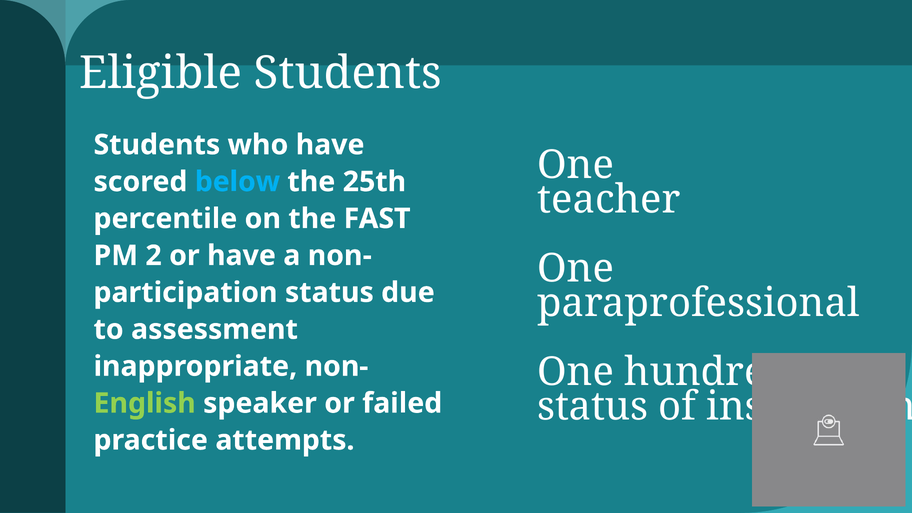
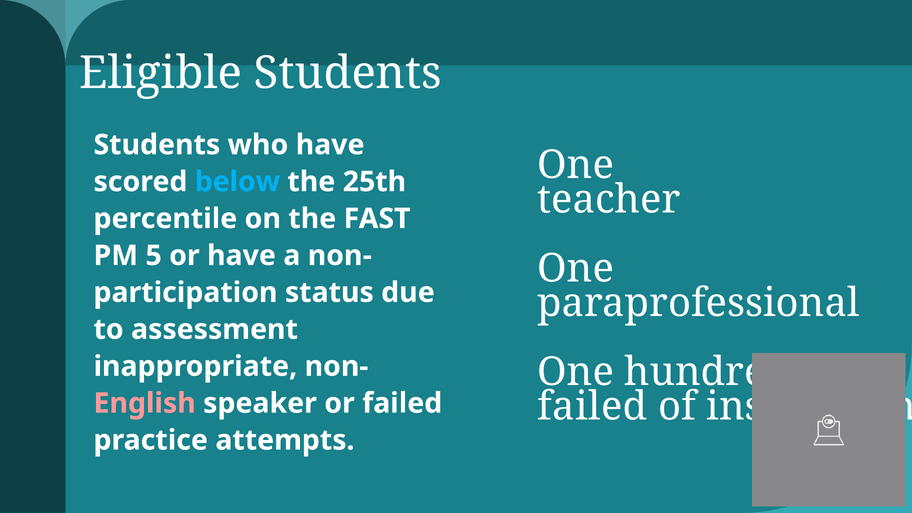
2: 2 -> 5 (154, 256)
status: status -> failed (592, 406)
English colour: light green -> pink (145, 403)
